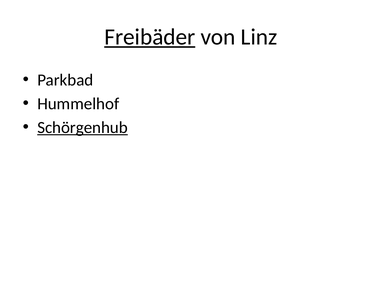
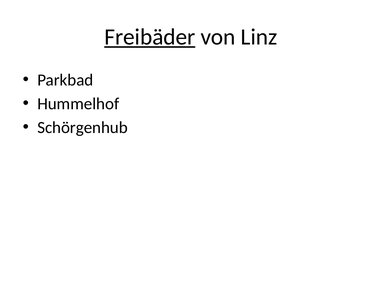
Schörgenhub underline: present -> none (83, 128)
